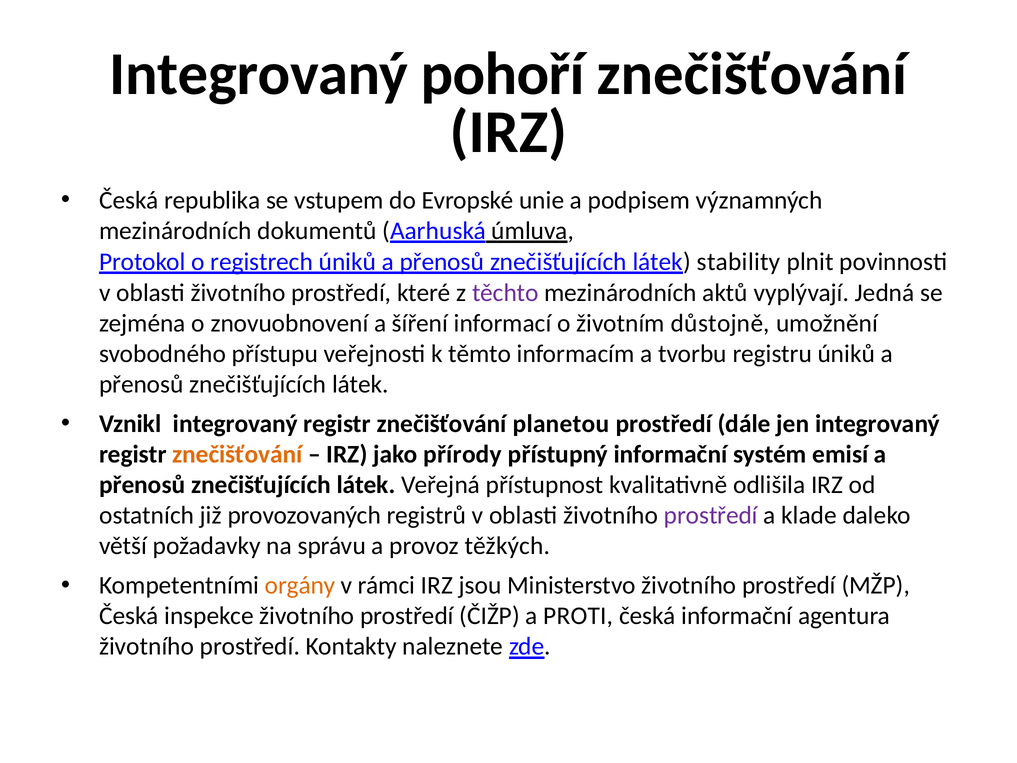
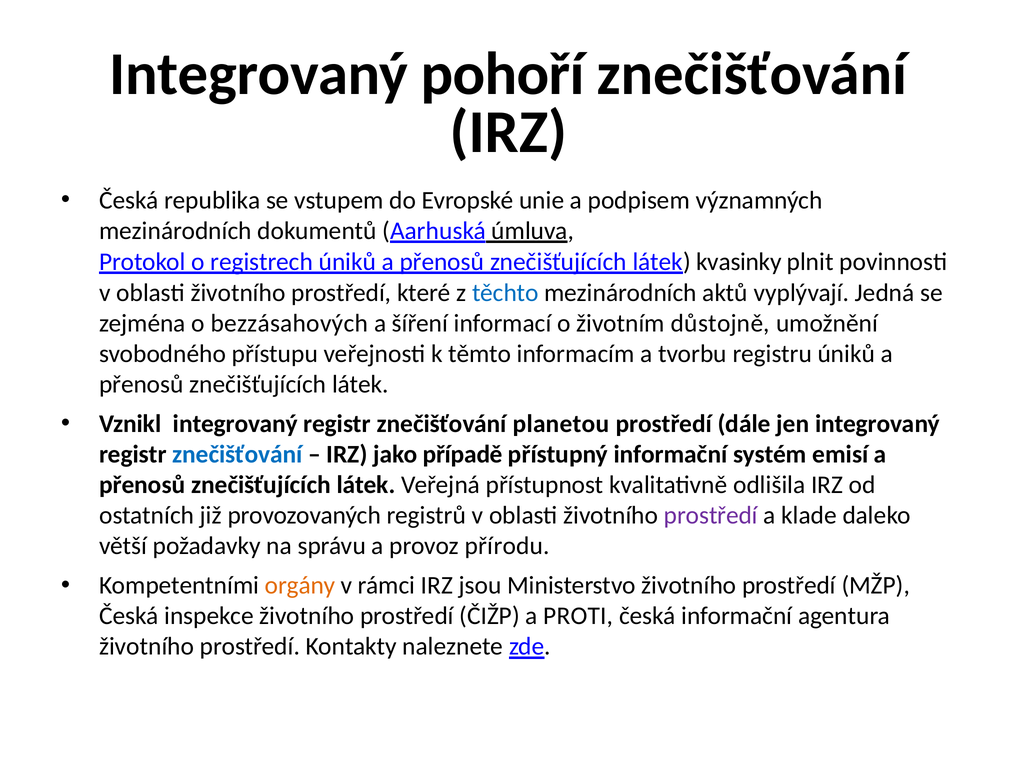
stability: stability -> kvasinky (739, 262)
těchto colour: purple -> blue (505, 293)
znovuobnovení: znovuobnovení -> bezzásahových (289, 323)
znečišťování colour: orange -> blue (237, 454)
přírody: přírody -> případě (463, 454)
těžkých: těžkých -> přírodu (507, 546)
